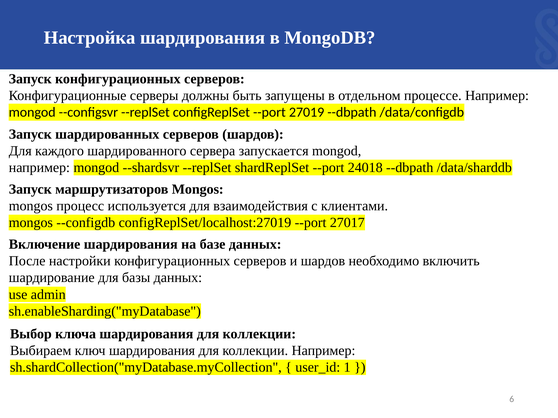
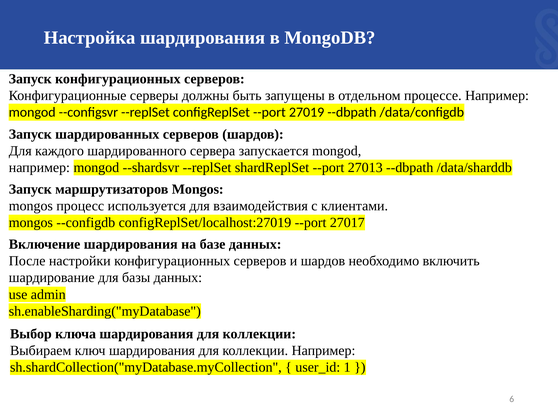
24018: 24018 -> 27013 (365, 168)
